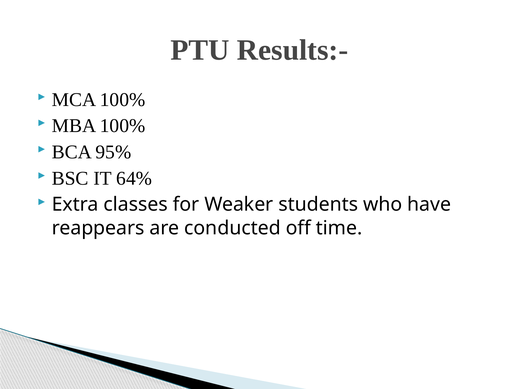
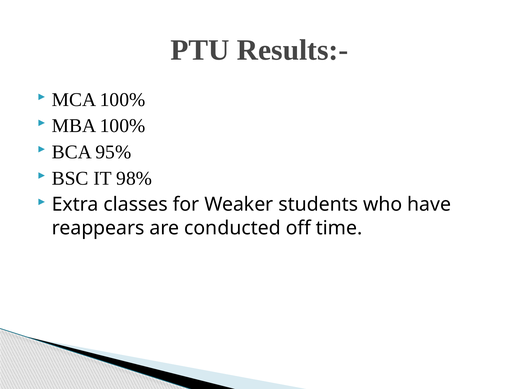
64%: 64% -> 98% (134, 178)
